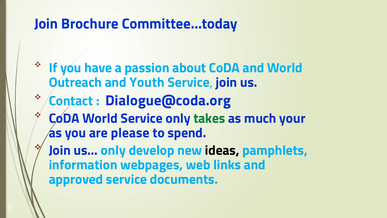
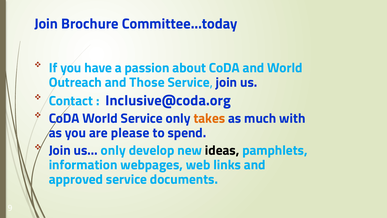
Youth: Youth -> Those (147, 82)
Dialogue@coda.org: Dialogue@coda.org -> Inclusive@coda.org (168, 100)
takes colour: green -> orange (209, 118)
your: your -> with (292, 118)
